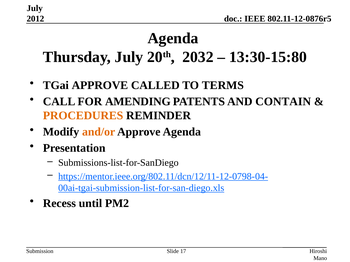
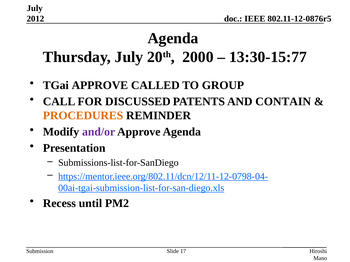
2032: 2032 -> 2000 (198, 57)
13:30-15:80: 13:30-15:80 -> 13:30-15:77 (268, 57)
TERMS: TERMS -> GROUP (223, 85)
AMENDING: AMENDING -> DISCUSSED (138, 102)
and/or colour: orange -> purple (99, 132)
